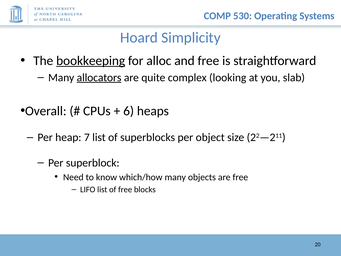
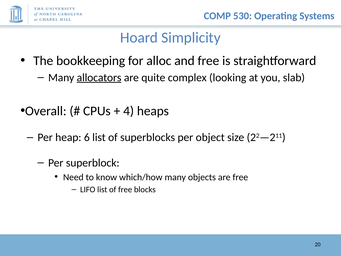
bookkeeping underline: present -> none (91, 61)
6: 6 -> 4 (129, 111)
7: 7 -> 6 (87, 137)
